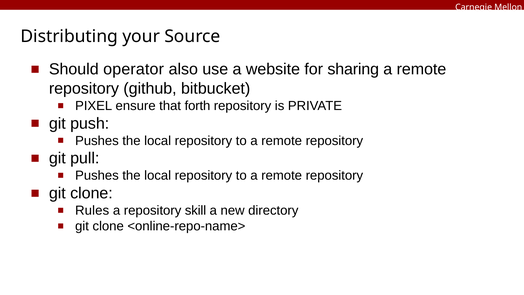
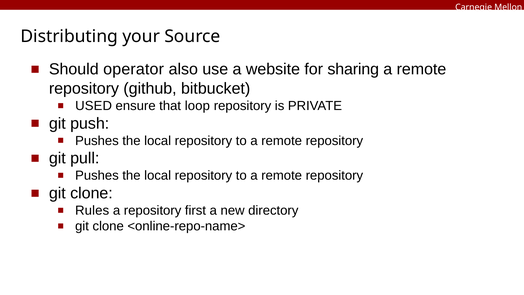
PIXEL: PIXEL -> USED (94, 106)
forth: forth -> loop (197, 106)
skill: skill -> first (195, 210)
